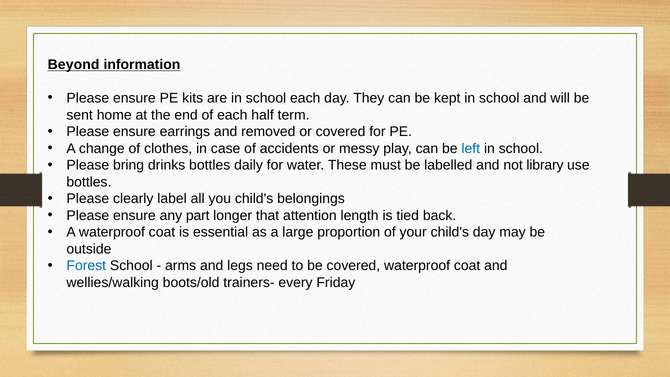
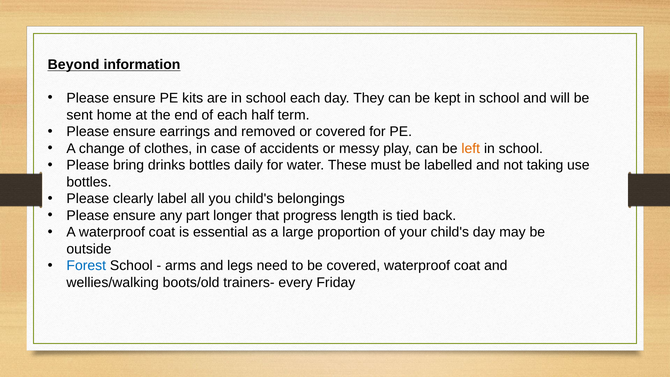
left colour: blue -> orange (471, 148)
library: library -> taking (545, 165)
attention: attention -> progress (310, 215)
